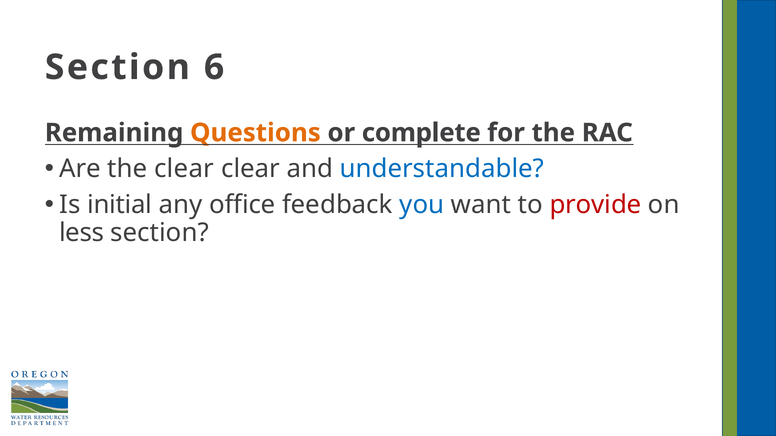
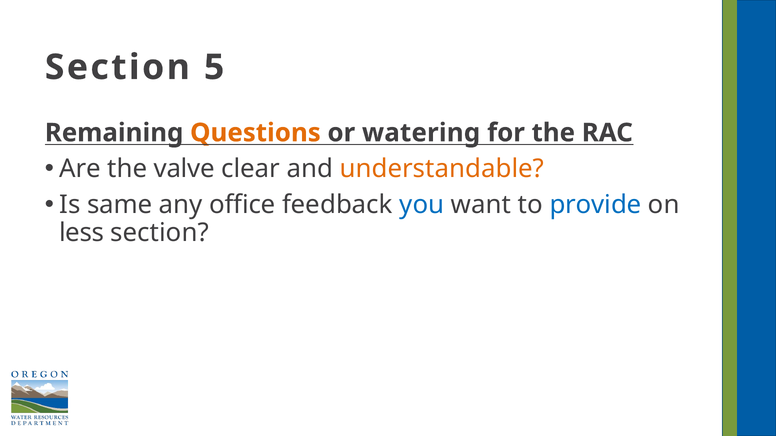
6: 6 -> 5 (214, 67)
complete: complete -> watering (421, 133)
the clear: clear -> valve (184, 169)
understandable colour: blue -> orange (442, 169)
initial: initial -> same (120, 205)
provide colour: red -> blue (596, 205)
